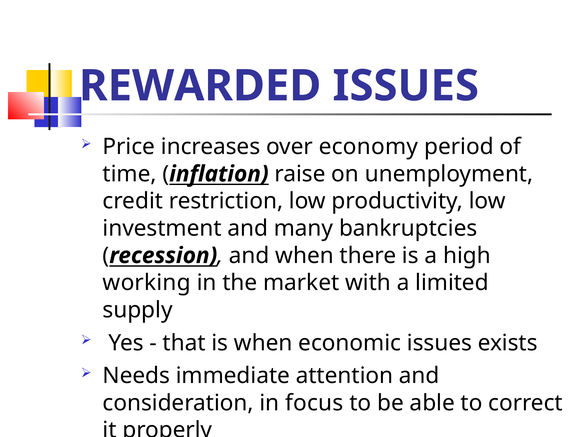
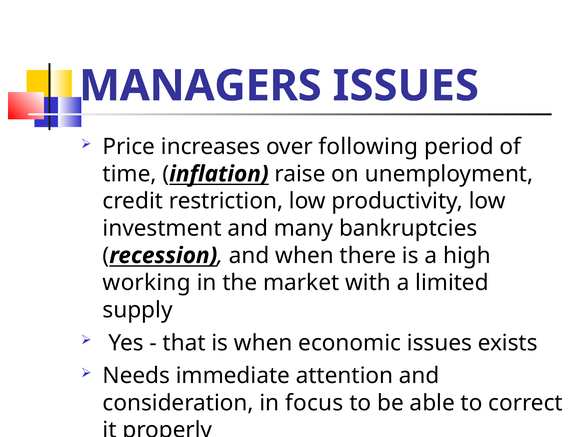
REWARDED: REWARDED -> MANAGERS (200, 86)
economy: economy -> following (368, 147)
